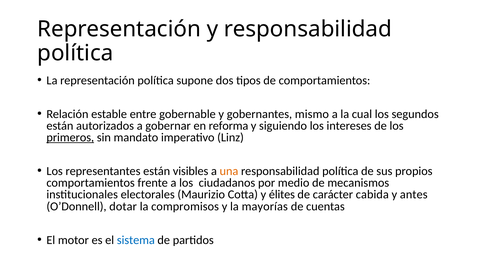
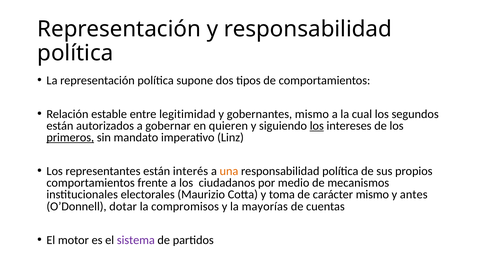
gobernable: gobernable -> legitimidad (187, 114)
reforma: reforma -> quieren (228, 126)
los underline: none -> present (317, 126)
visibles: visibles -> interés (191, 171)
élites: élites -> toma (282, 195)
carácter cabida: cabida -> mismo (372, 195)
sistema colour: blue -> purple (136, 240)
